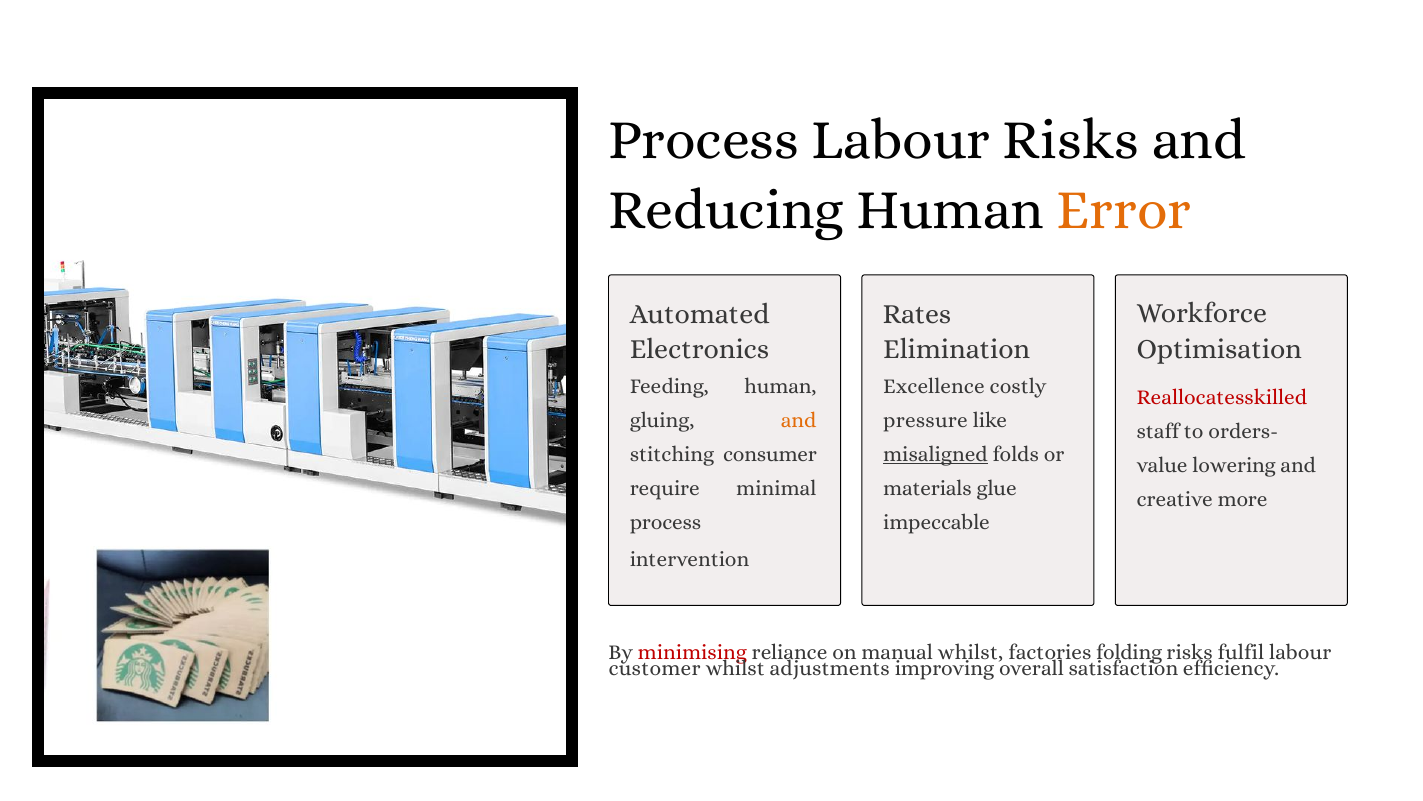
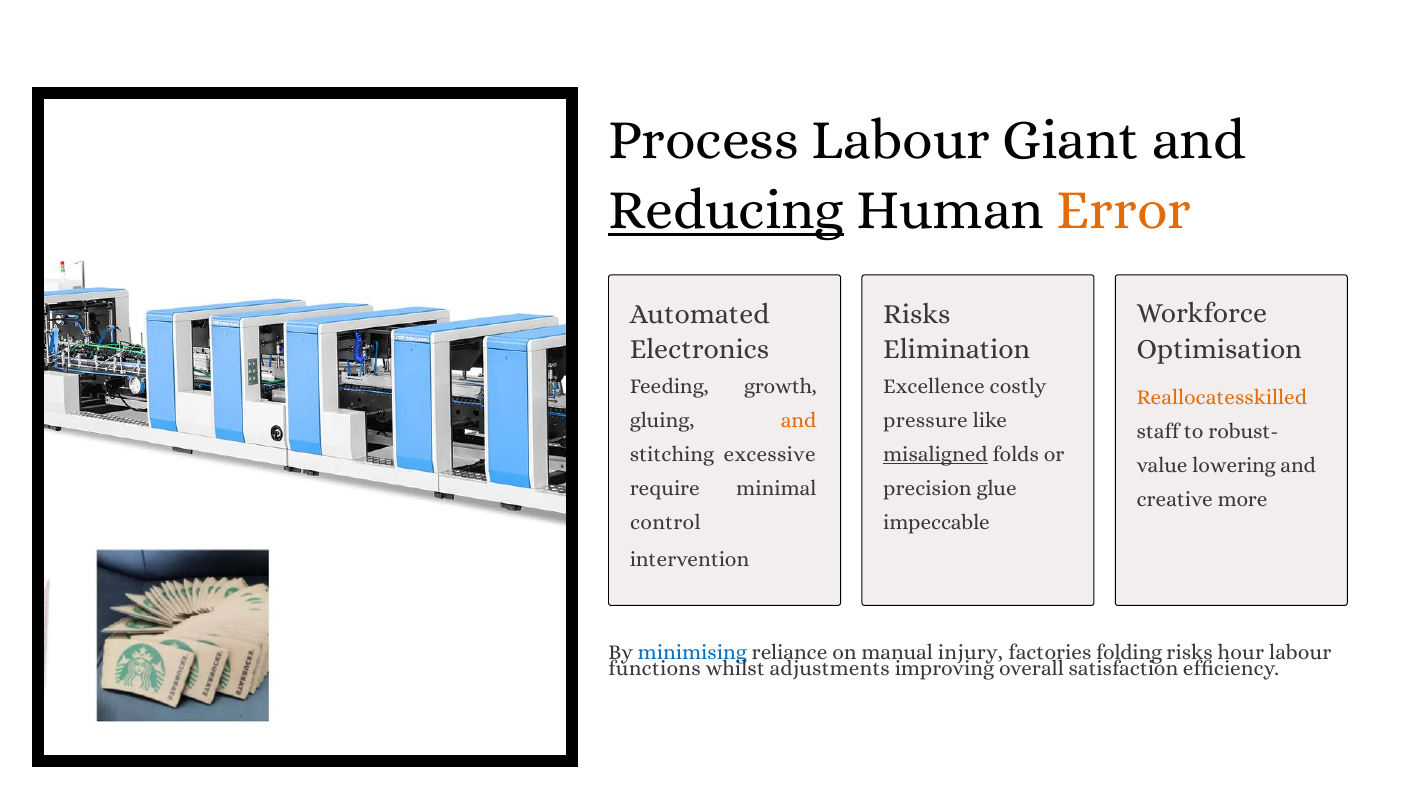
Labour Risks: Risks -> Giant (1071, 140)
Reducing underline: none -> present (726, 210)
Rates: Rates -> Risks (917, 314)
Feeding human: human -> growth (781, 387)
Reallocatesskilled colour: red -> orange (1222, 397)
orders-: orders- -> robust- (1243, 431)
consumer: consumer -> excessive (770, 454)
materials: materials -> precision (927, 488)
process: process -> control (665, 522)
minimising colour: red -> blue (692, 652)
manual whilst: whilst -> injury (971, 652)
fulfil: fulfil -> hour (1241, 652)
customer: customer -> functions (655, 668)
